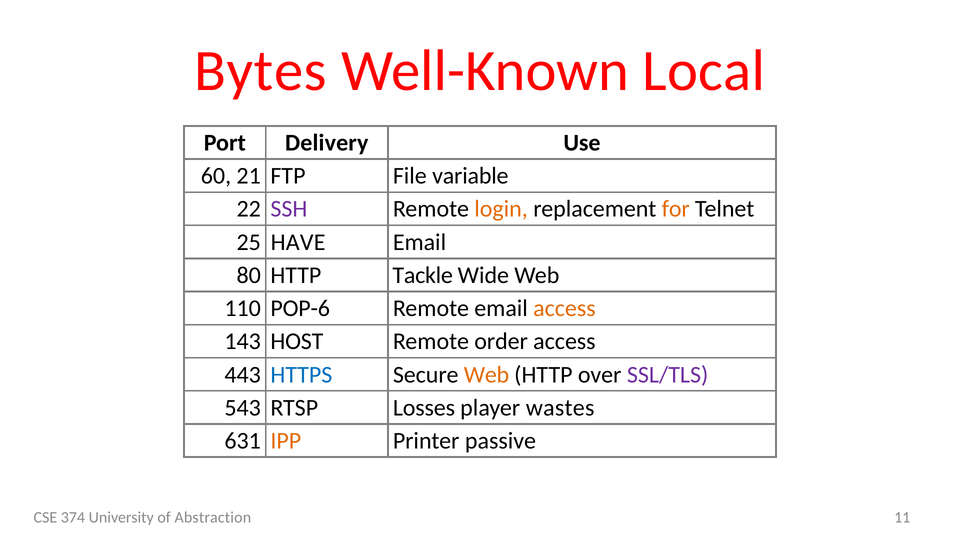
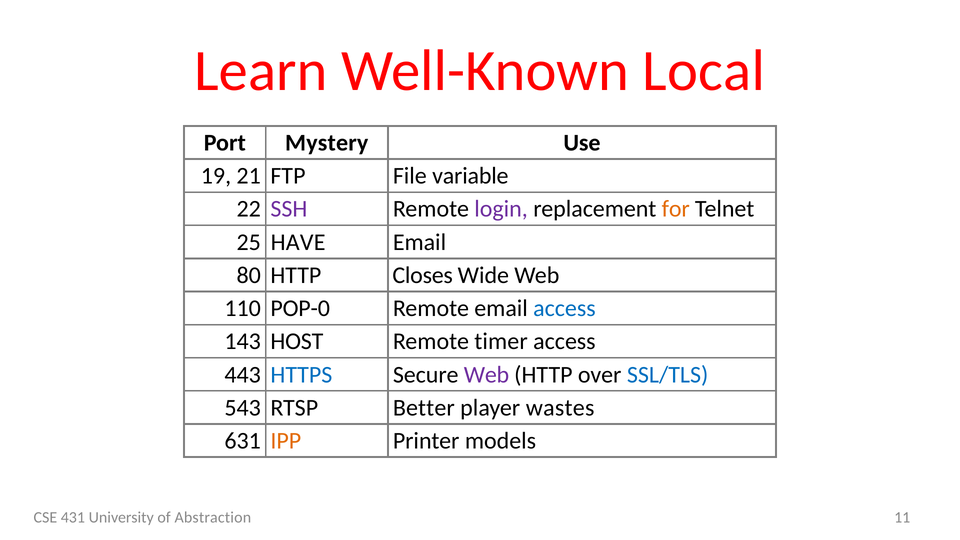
Bytes: Bytes -> Learn (261, 71)
Delivery: Delivery -> Mystery (327, 143)
60: 60 -> 19 (216, 176)
login colour: orange -> purple (501, 209)
Tackle: Tackle -> Closes (423, 275)
POP-6: POP-6 -> POP-0 (300, 308)
access colour: orange -> blue (564, 308)
order: order -> timer (501, 341)
Web colour: orange -> purple (487, 375)
SSL/TLS colour: purple -> blue (668, 375)
Losses: Losses -> Better (424, 408)
passive: passive -> models (500, 441)
374: 374 -> 431 (73, 517)
